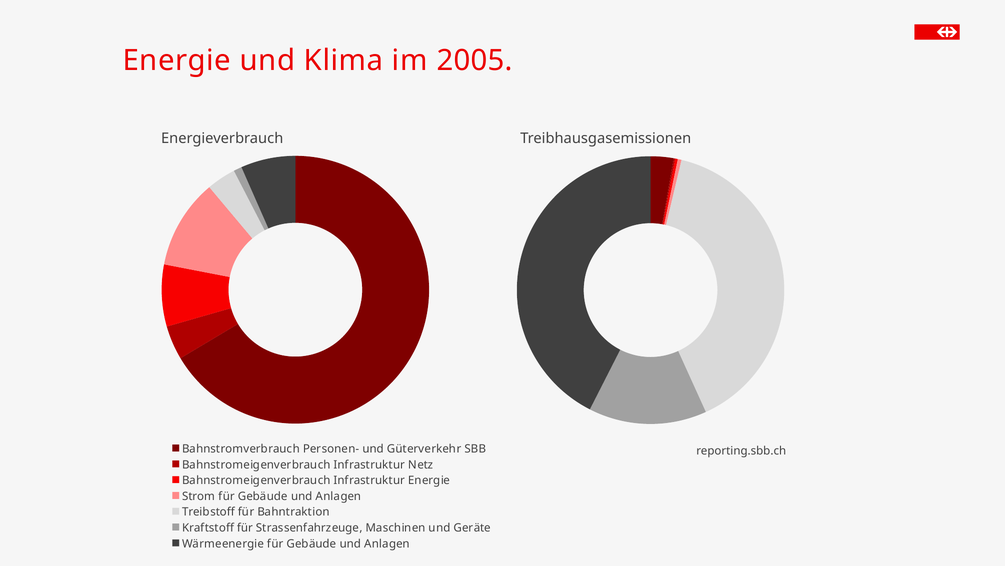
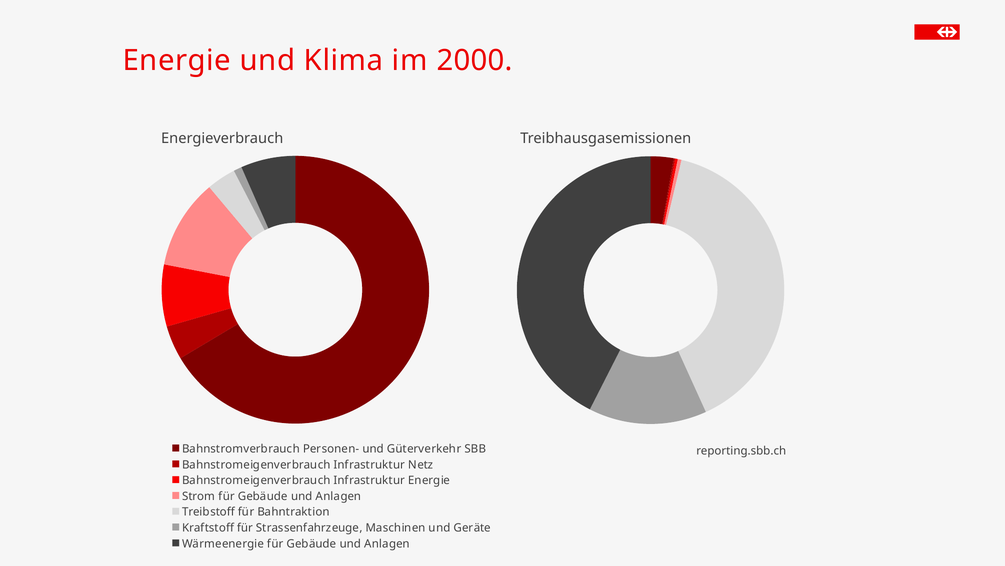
2005: 2005 -> 2000 (475, 60)
